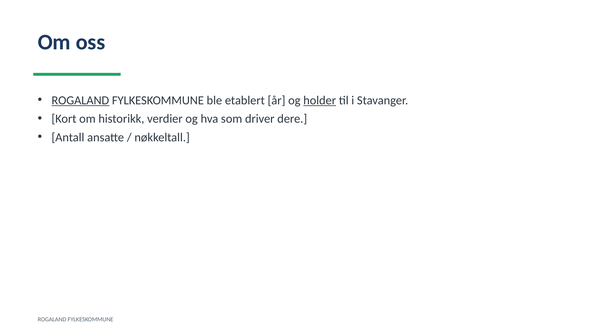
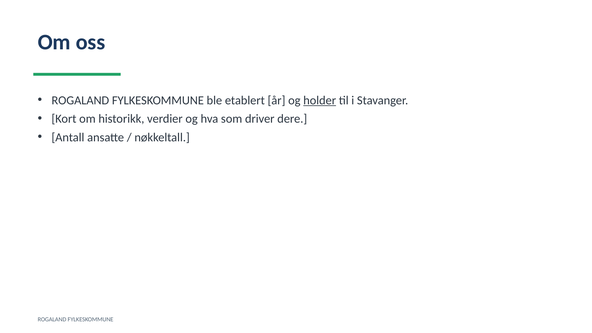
ROGALAND underline: present -> none (80, 100)
